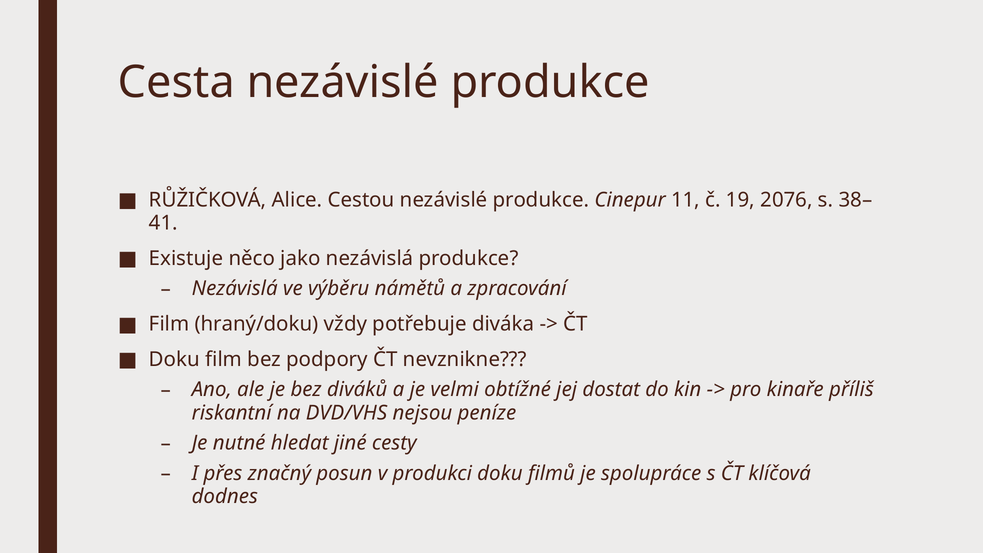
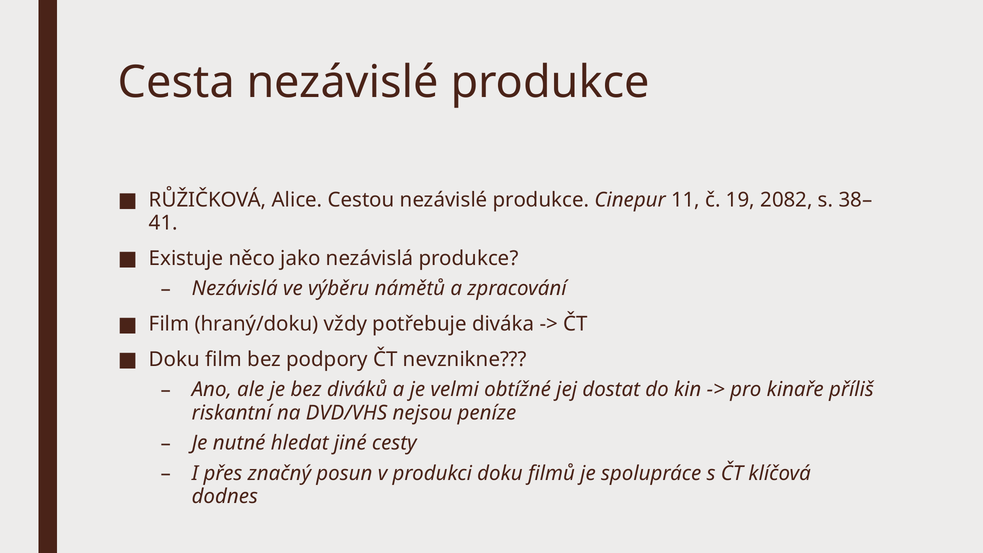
2076: 2076 -> 2082 (786, 200)
